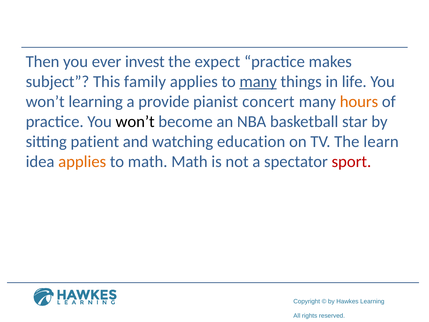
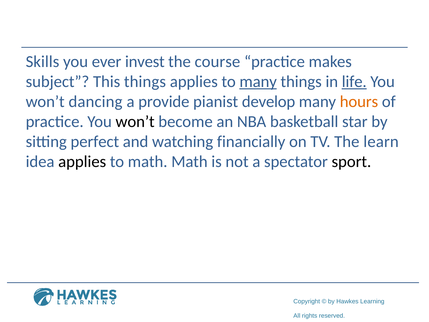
Then: Then -> Skills (42, 62)
expect: expect -> course (217, 62)
This family: family -> things (145, 82)
life underline: none -> present (354, 82)
won’t learning: learning -> dancing (96, 102)
concert: concert -> develop (269, 102)
patient: patient -> perfect (95, 141)
education: education -> financially (251, 141)
applies colour: orange -> black (82, 161)
sport colour: red -> black (351, 161)
